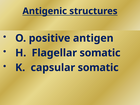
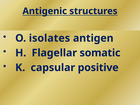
positive: positive -> isolates (49, 38)
capsular somatic: somatic -> positive (98, 68)
